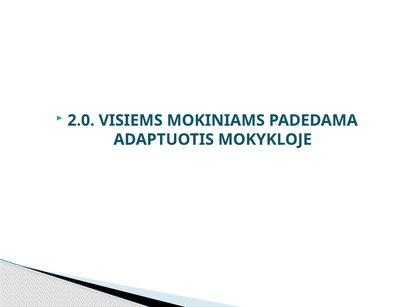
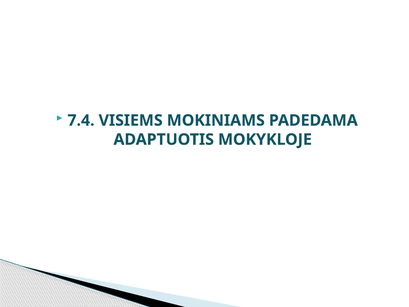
2.0: 2.0 -> 7.4 (81, 120)
